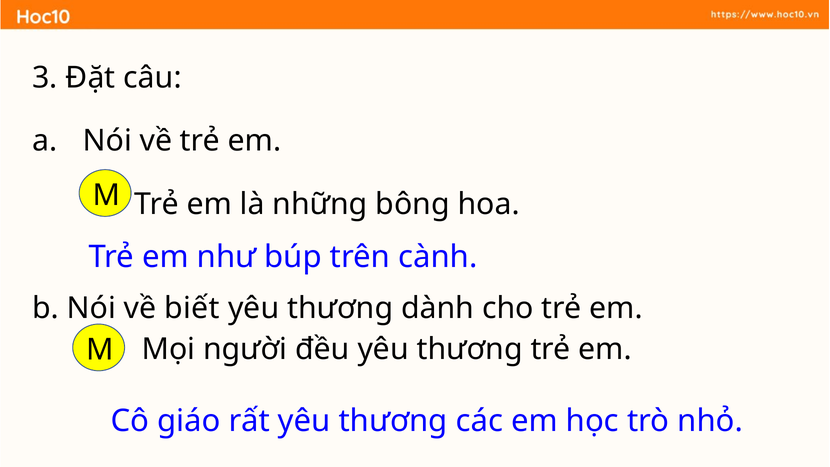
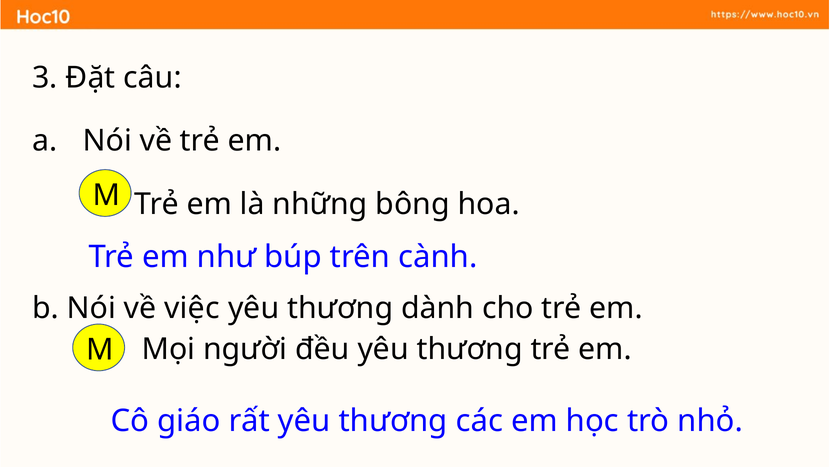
biết: biết -> việc (192, 308)
